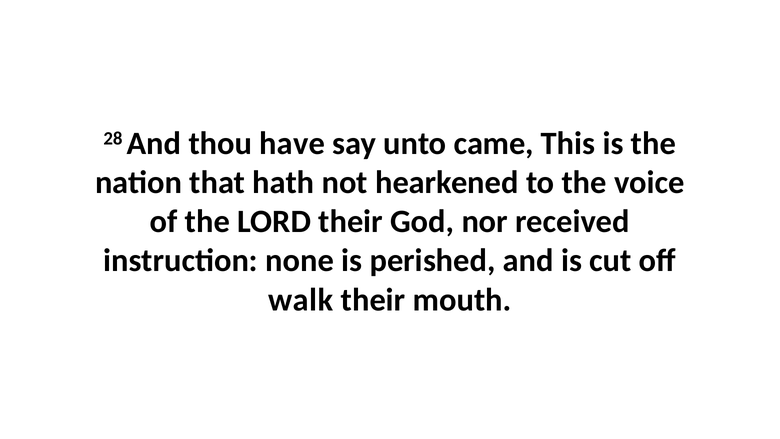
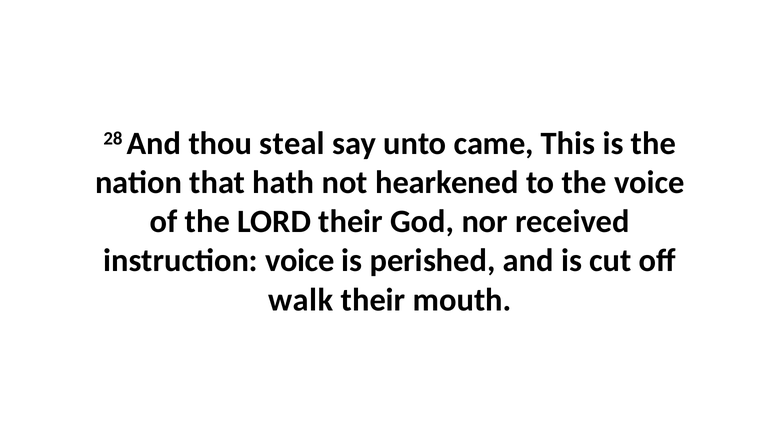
have: have -> steal (292, 144)
instruction none: none -> voice (300, 261)
